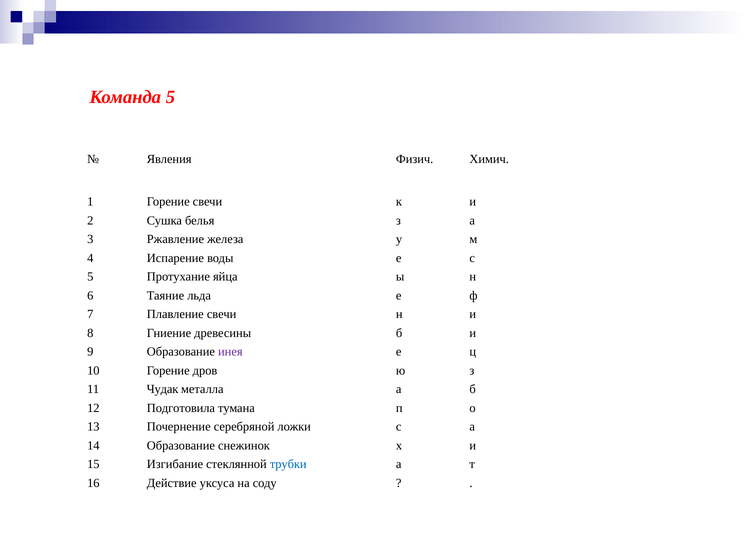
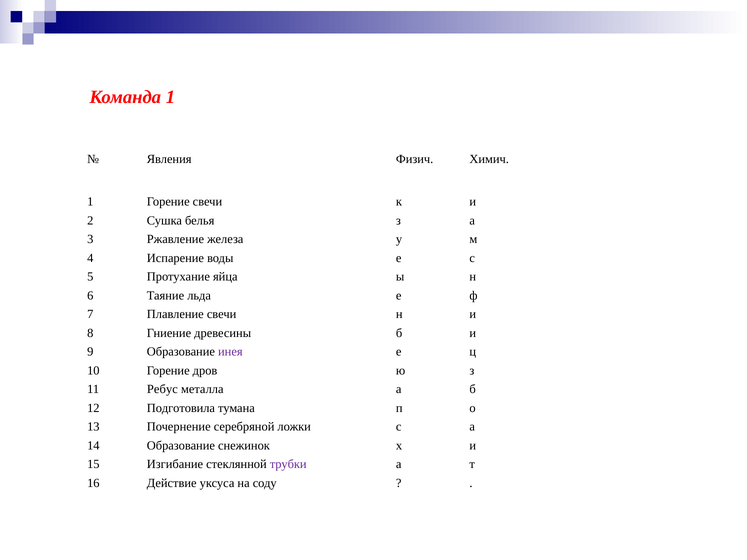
Команда 5: 5 -> 1 (170, 97)
Чудак: Чудак -> Ребус (162, 390)
трубки colour: blue -> purple (288, 465)
